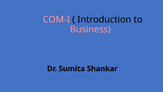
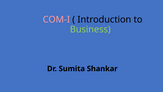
Business colour: pink -> light green (90, 29)
